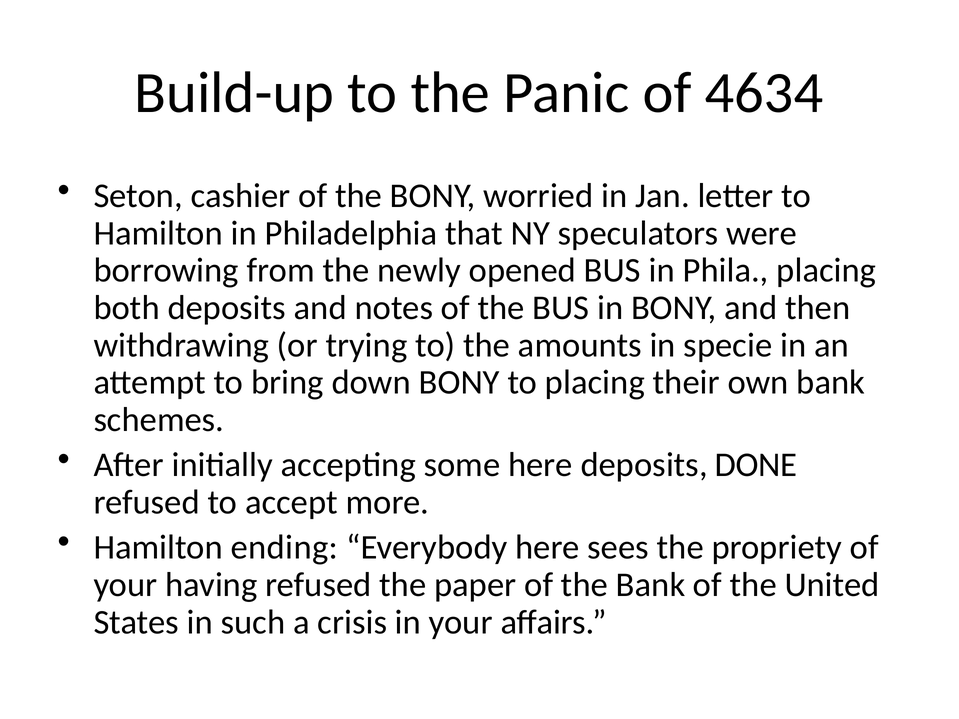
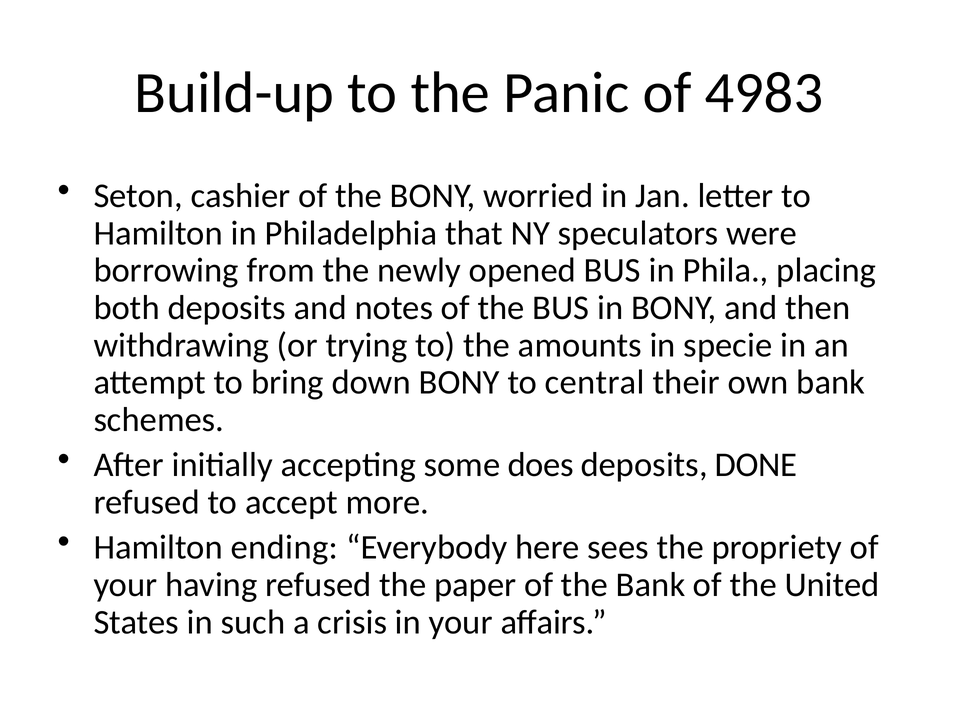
4634: 4634 -> 4983 (764, 93)
to placing: placing -> central (595, 383)
some here: here -> does (541, 465)
